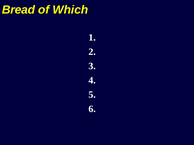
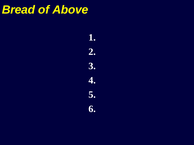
Which: Which -> Above (70, 10)
